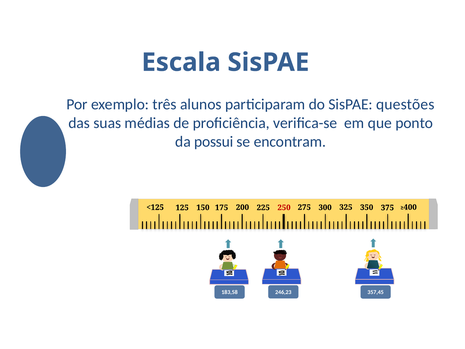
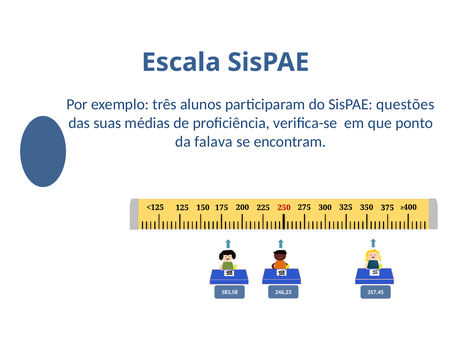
possui: possui -> falava (214, 142)
